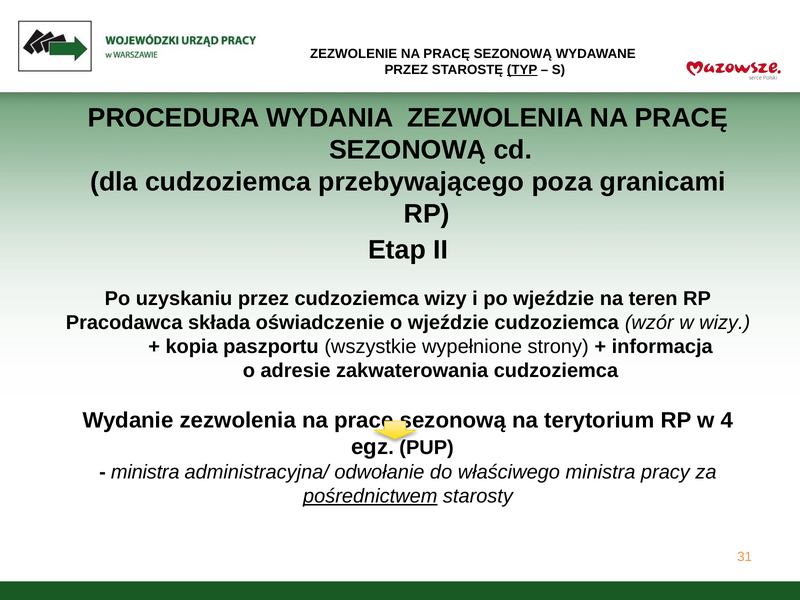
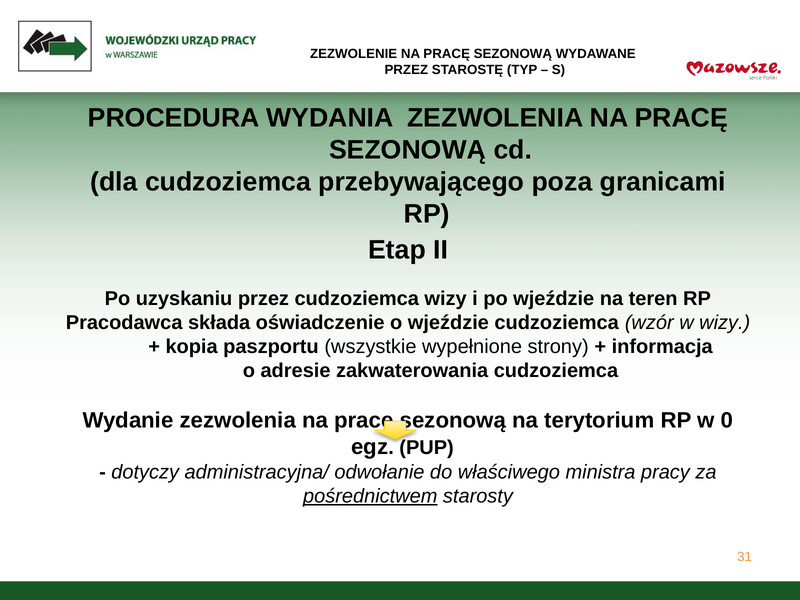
TYP underline: present -> none (522, 70)
4: 4 -> 0 (727, 420)
ministra: ministra -> dotyczy (145, 472)
